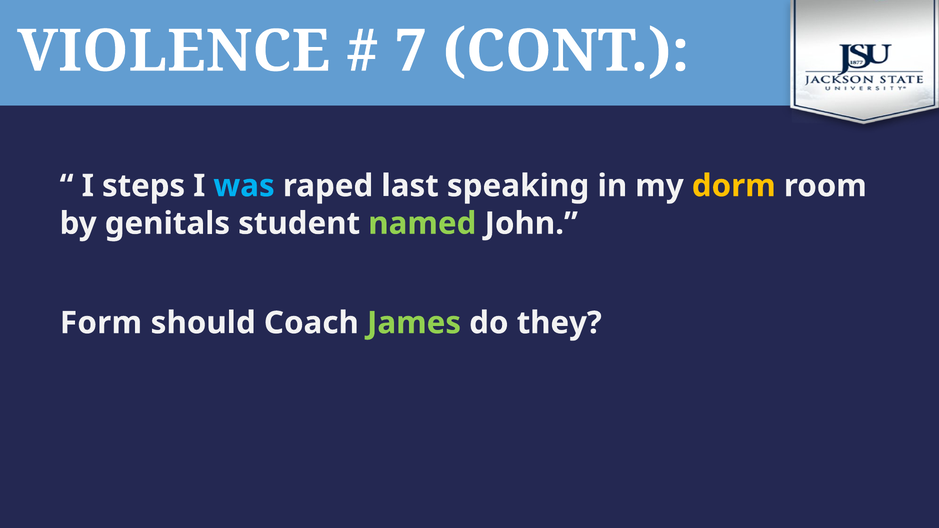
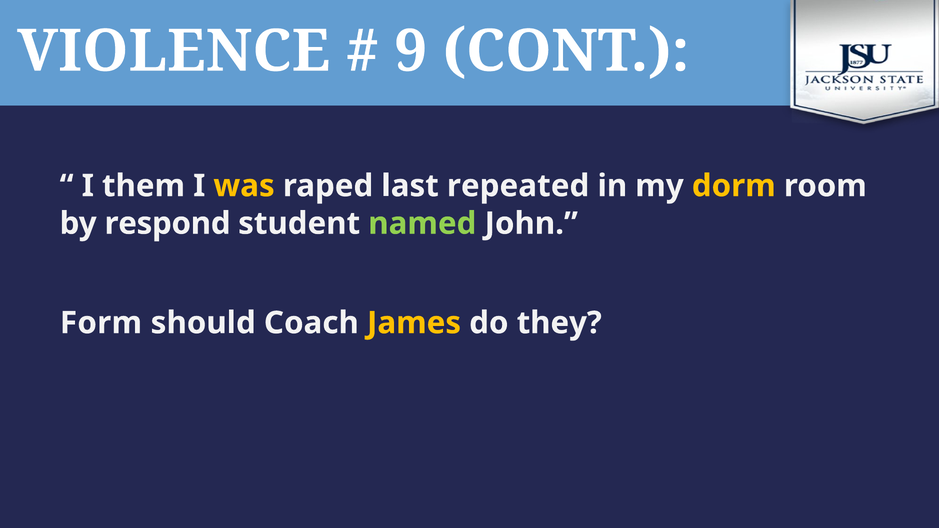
7: 7 -> 9 (411, 51)
steps: steps -> them (144, 186)
was colour: light blue -> yellow (244, 186)
speaking: speaking -> repeated (518, 186)
genitals: genitals -> respond (168, 224)
James colour: light green -> yellow (414, 323)
